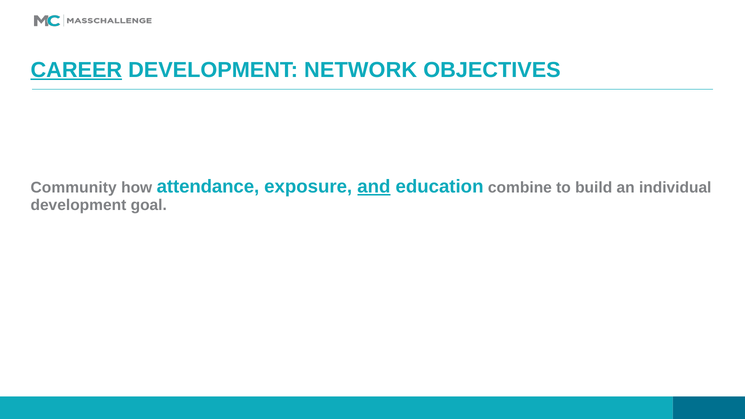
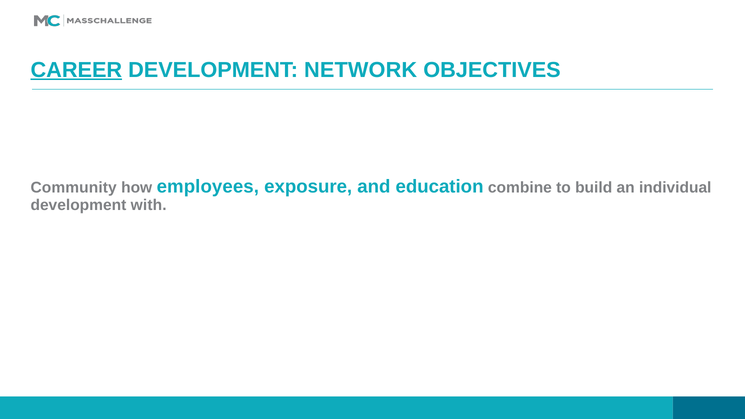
attendance: attendance -> employees (208, 187)
and underline: present -> none (374, 187)
goal: goal -> with (149, 205)
